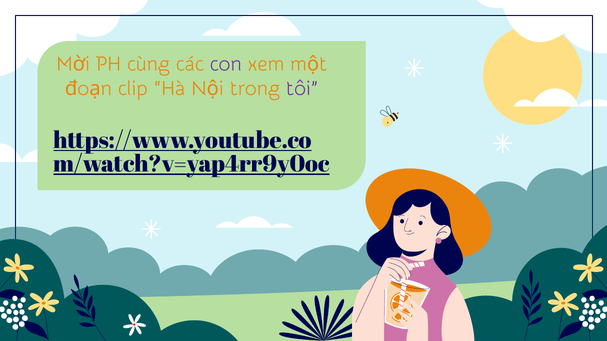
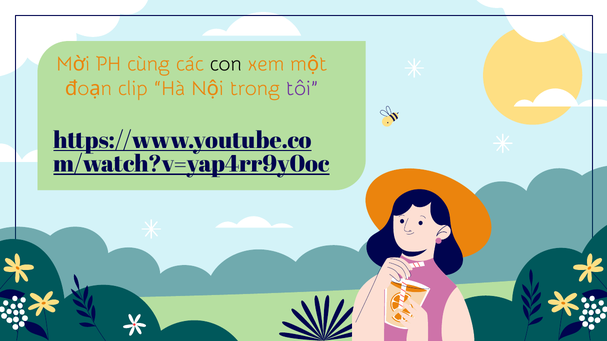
con colour: purple -> black (226, 64)
